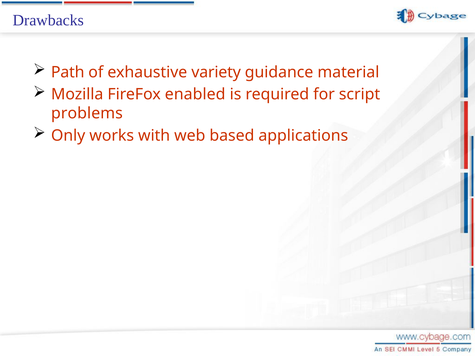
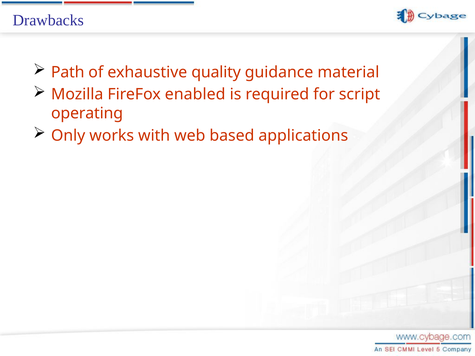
variety: variety -> quality (216, 72)
problems: problems -> operating (87, 113)
